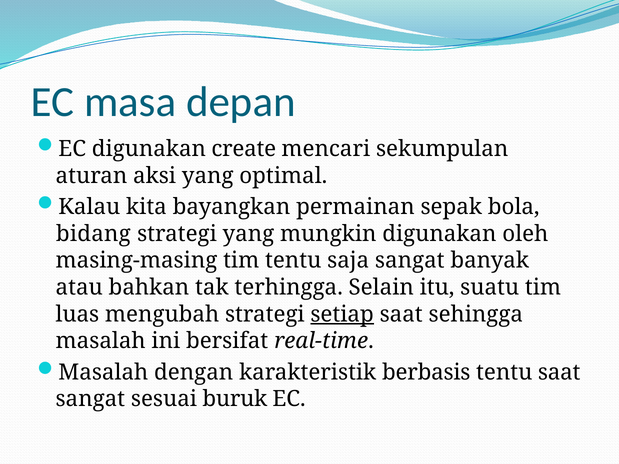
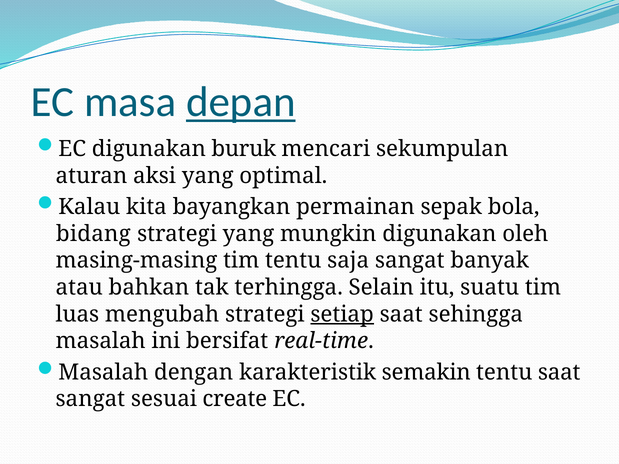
depan underline: none -> present (241, 102)
create: create -> buruk (244, 149)
berbasis: berbasis -> semakin (426, 372)
buruk: buruk -> create (235, 399)
